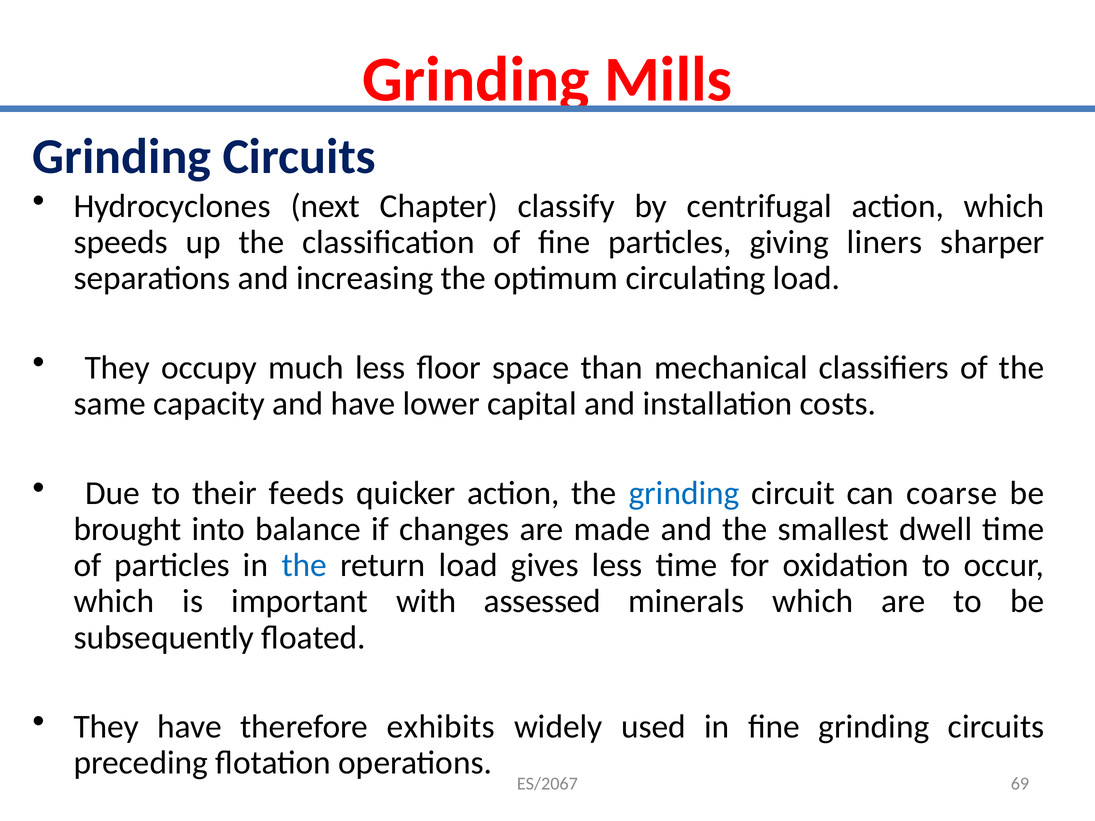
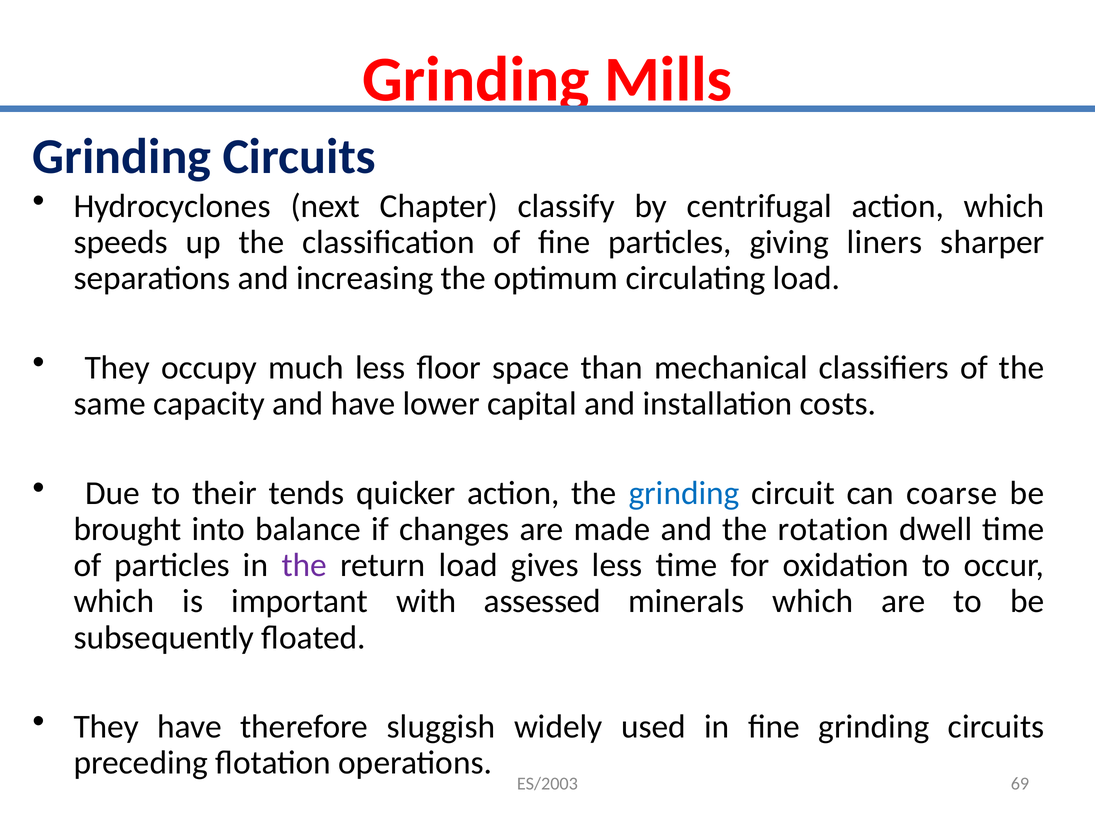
feeds: feeds -> tends (307, 493)
smallest: smallest -> rotation (833, 529)
the colour: blue -> purple (304, 565)
exhibits: exhibits -> sluggish (441, 727)
ES/2067: ES/2067 -> ES/2003 (547, 784)
